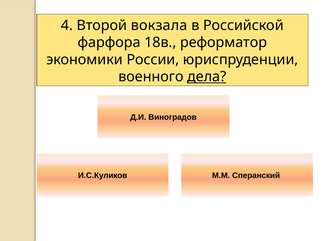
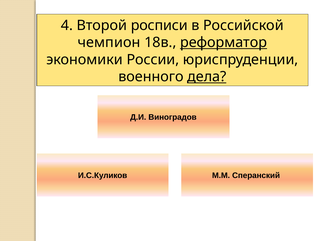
вокзала: вокзала -> росписи (159, 25)
фарфора: фарфора -> чемпион (109, 43)
реформатор underline: none -> present (224, 43)
